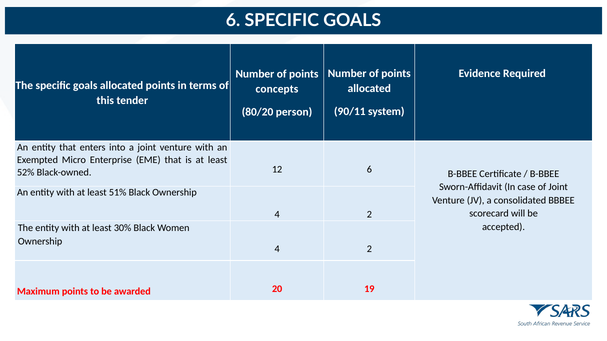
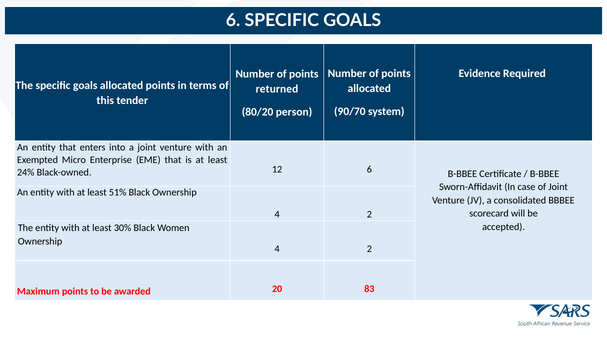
concepts: concepts -> returned (277, 89)
90/11: 90/11 -> 90/70 (350, 112)
52%: 52% -> 24% (26, 172)
19: 19 -> 83 (369, 289)
